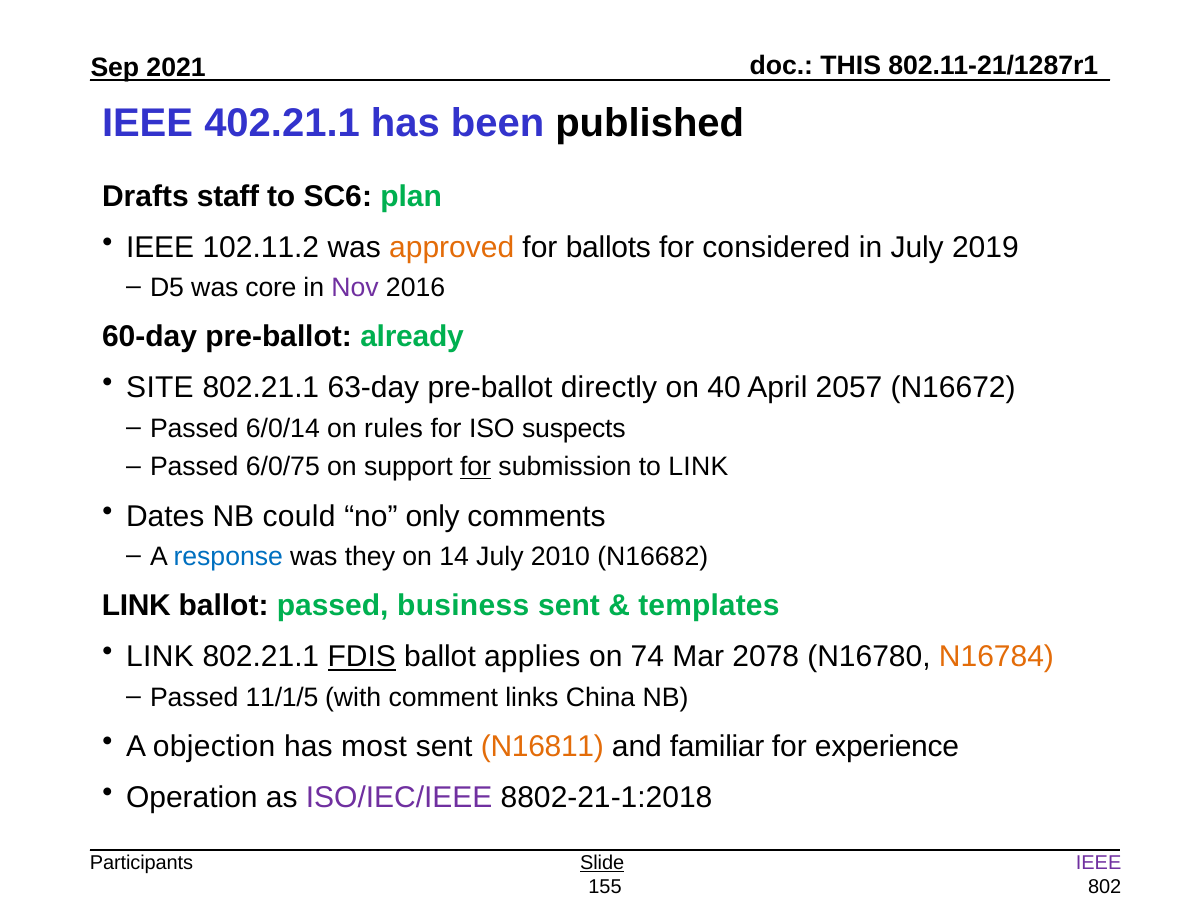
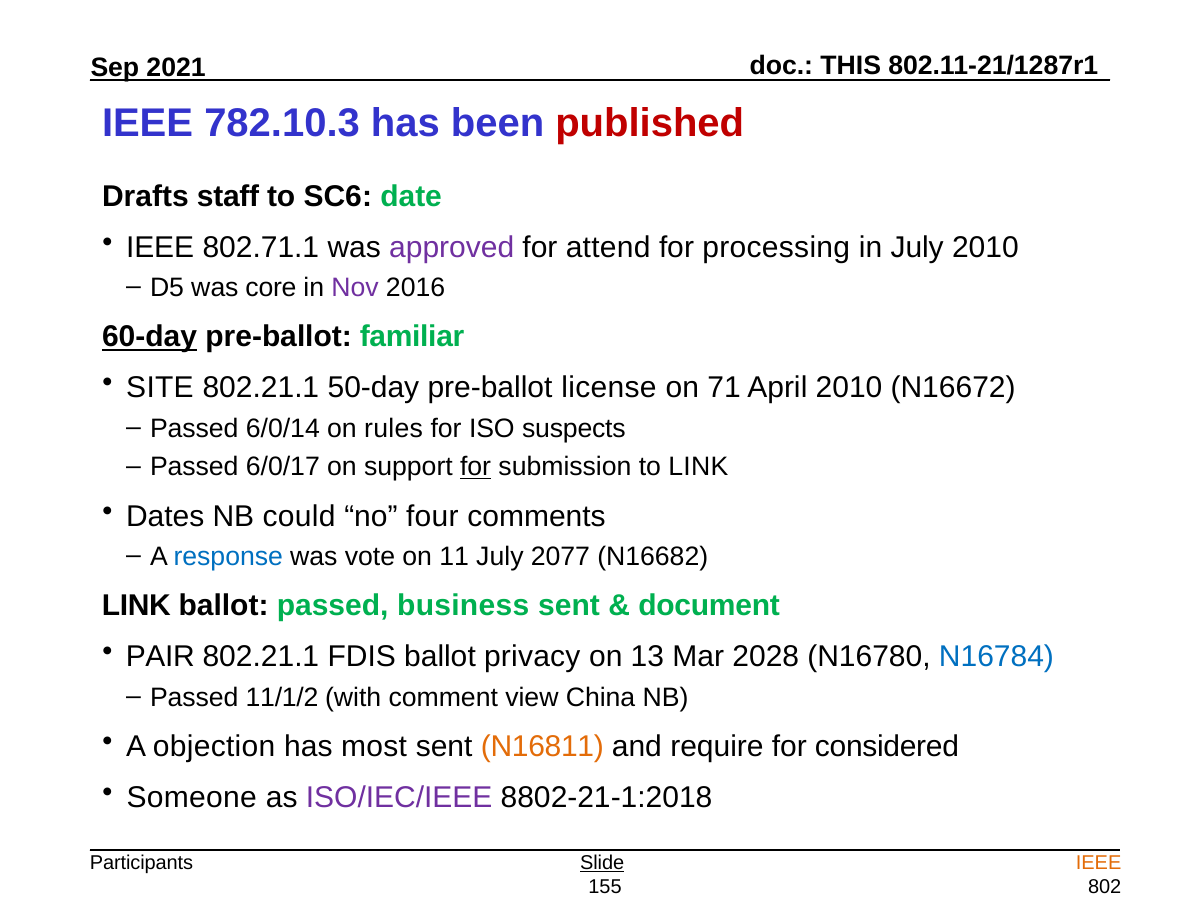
402.21.1: 402.21.1 -> 782.10.3 (282, 123)
published colour: black -> red (650, 123)
plan: plan -> date (411, 196)
102.11.2: 102.11.2 -> 802.71.1 (261, 247)
approved colour: orange -> purple (452, 247)
ballots: ballots -> attend (608, 247)
considered: considered -> processing (776, 247)
July 2019: 2019 -> 2010 (985, 247)
60-day underline: none -> present (150, 337)
already: already -> familiar (412, 337)
63-day: 63-day -> 50-day (373, 388)
directly: directly -> license (609, 388)
40: 40 -> 71 (724, 388)
April 2057: 2057 -> 2010 (849, 388)
6/0/75: 6/0/75 -> 6/0/17 (283, 467)
only: only -> four (432, 516)
they: they -> vote (370, 557)
14: 14 -> 11 (454, 557)
2010: 2010 -> 2077 (560, 557)
templates: templates -> document (709, 606)
LINK: LINK -> PAIR (160, 657)
FDIS underline: present -> none (362, 657)
applies: applies -> privacy (532, 657)
74: 74 -> 13 (647, 657)
2078: 2078 -> 2028 (766, 657)
N16784 colour: orange -> blue (996, 657)
11/1/5: 11/1/5 -> 11/1/2 (282, 697)
links: links -> view (532, 697)
familiar: familiar -> require (717, 747)
experience: experience -> considered (887, 747)
Operation: Operation -> Someone (192, 798)
IEEE colour: purple -> orange (1099, 863)
